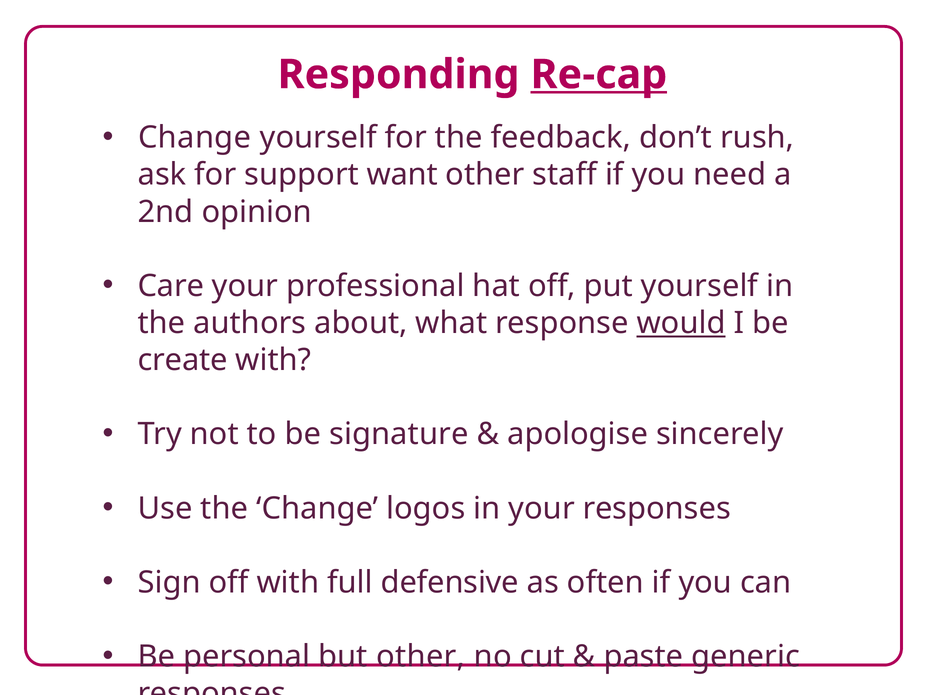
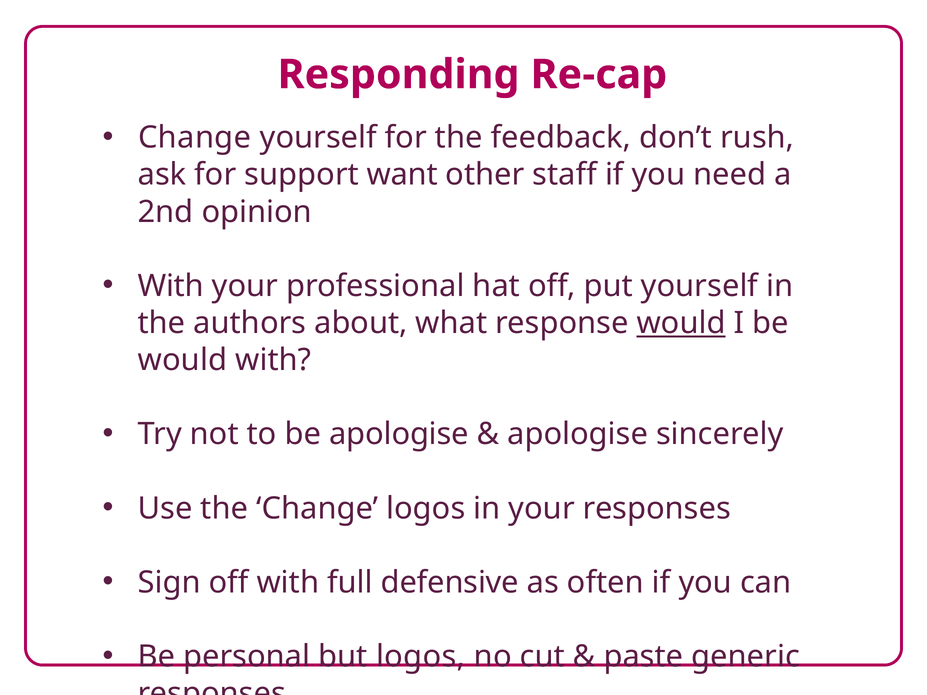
Re-cap underline: present -> none (599, 75)
Care: Care -> With (171, 286)
create: create -> would (182, 360)
be signature: signature -> apologise (399, 434)
but other: other -> logos (421, 657)
